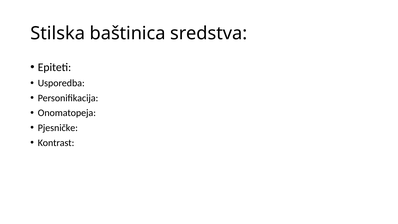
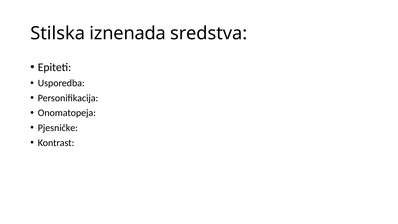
baštinica: baštinica -> iznenada (128, 33)
